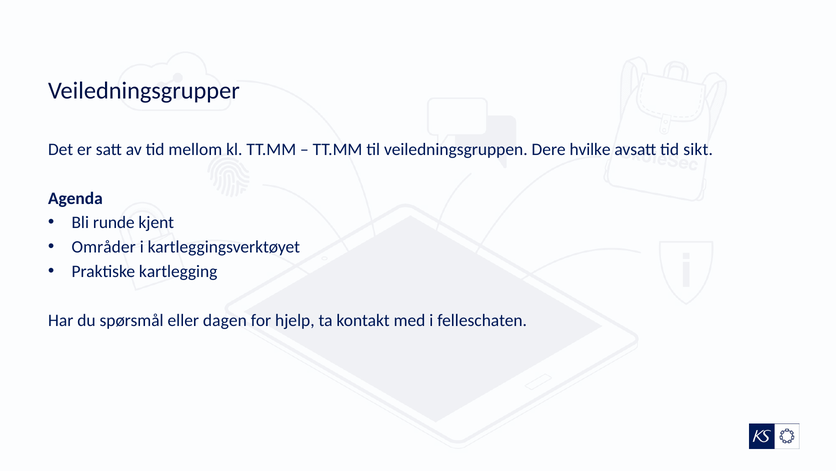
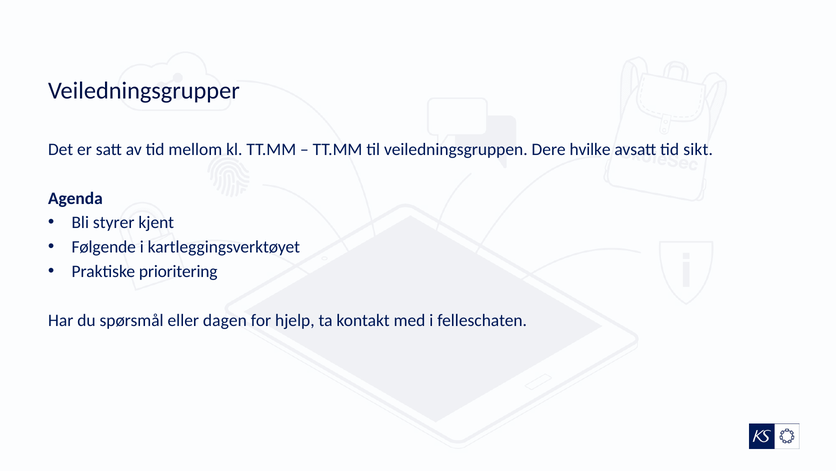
runde: runde -> styrer (114, 222)
Områder: Områder -> Følgende (104, 247)
kartlegging: kartlegging -> prioritering (178, 271)
